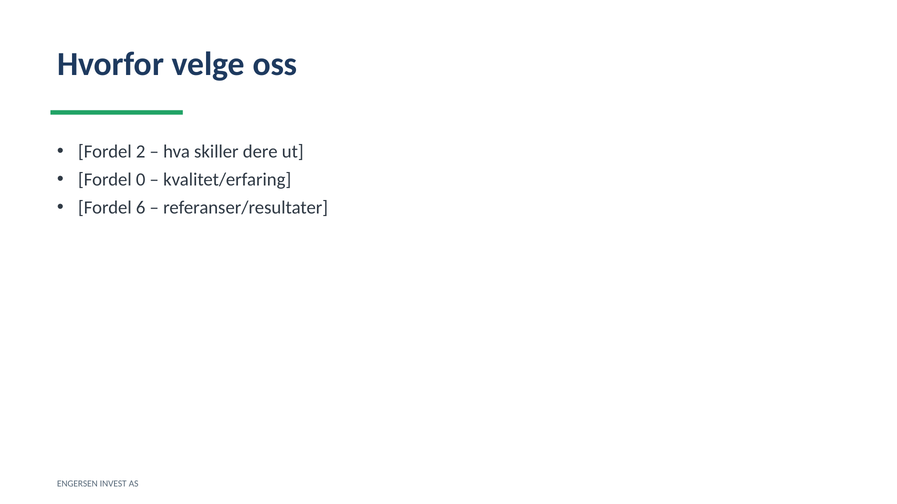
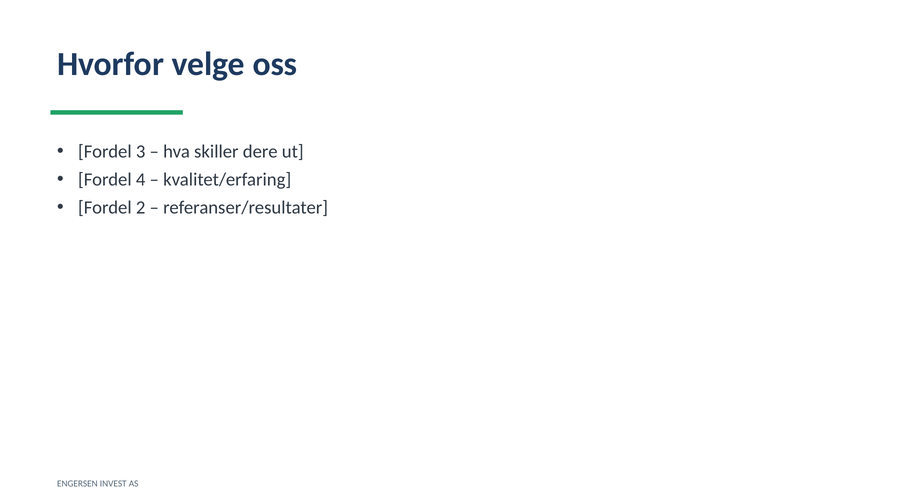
2: 2 -> 3 (141, 152)
0: 0 -> 4 (141, 180)
6: 6 -> 2 (141, 208)
